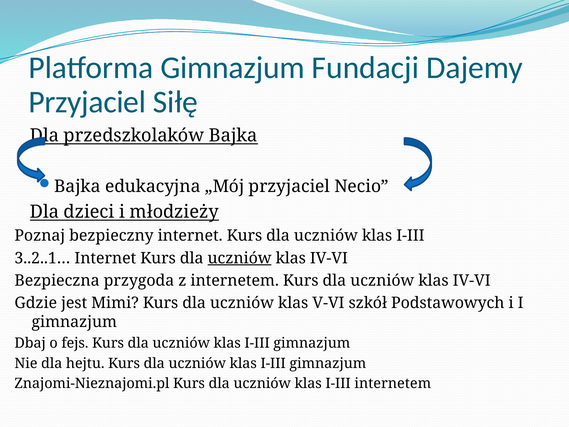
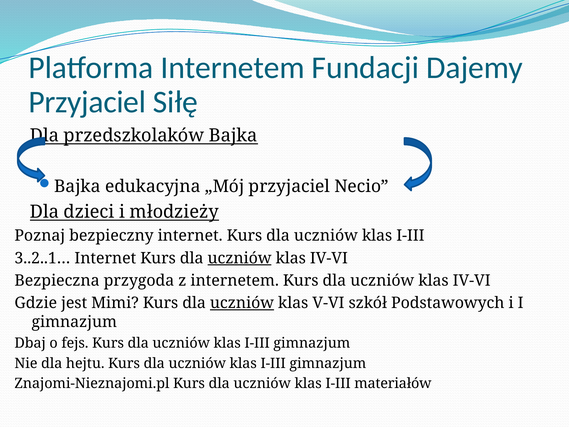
Platforma Gimnazjum: Gimnazjum -> Internetem (233, 68)
uczniów underline: none -> present (242, 303)
I-III internetem: internetem -> materiałów (393, 383)
